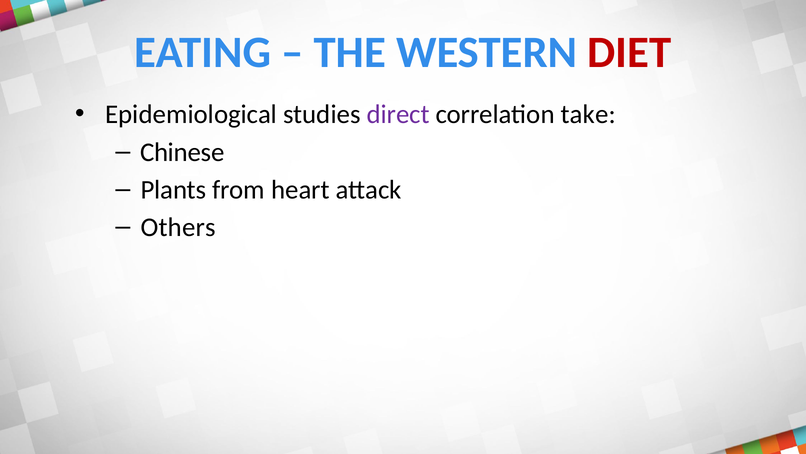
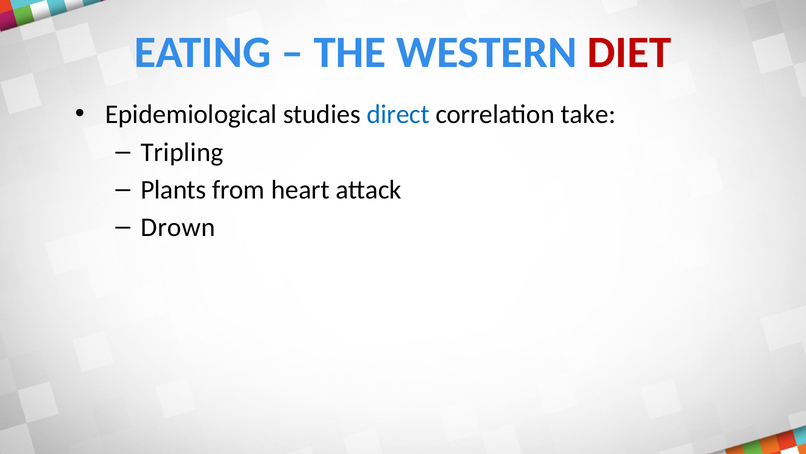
direct colour: purple -> blue (398, 114)
Chinese: Chinese -> Tripling (182, 152)
Others: Others -> Drown (178, 227)
